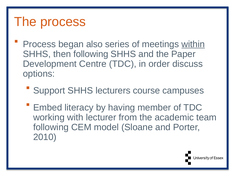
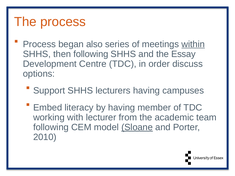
Paper: Paper -> Essay (183, 54)
lecturers course: course -> having (146, 91)
Sloane underline: none -> present (137, 127)
